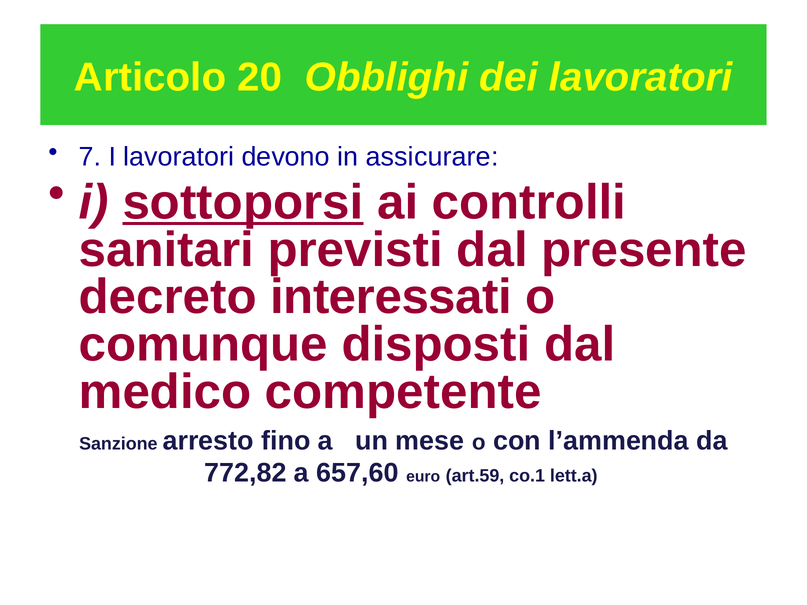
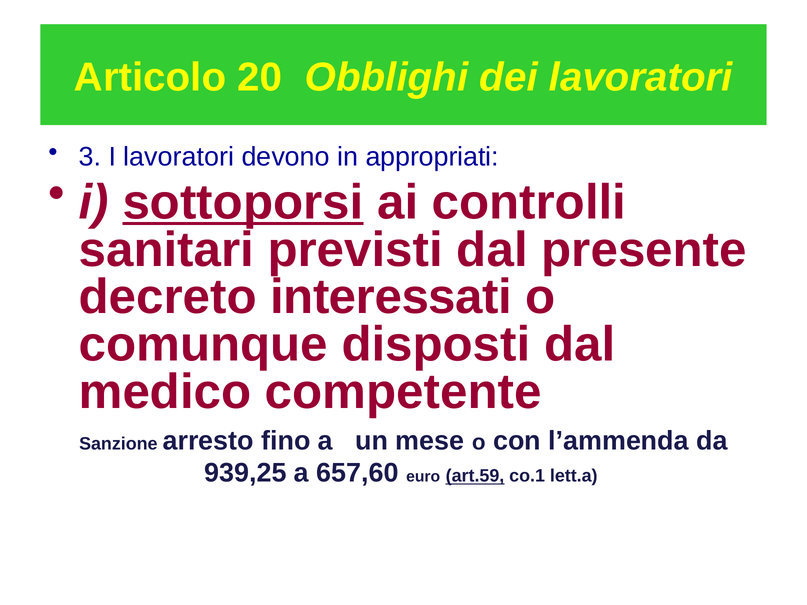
7: 7 -> 3 (90, 157)
assicurare: assicurare -> appropriati (432, 157)
772,82: 772,82 -> 939,25 (245, 473)
art.59 underline: none -> present (475, 476)
